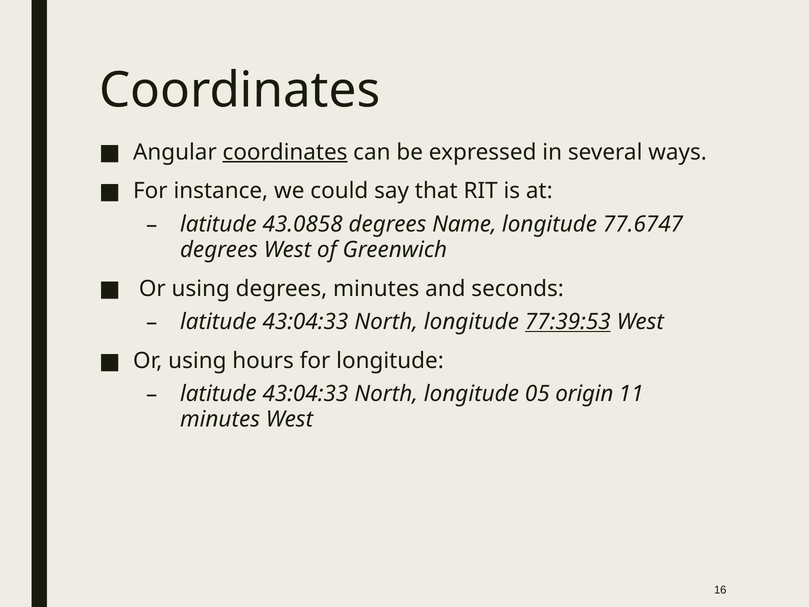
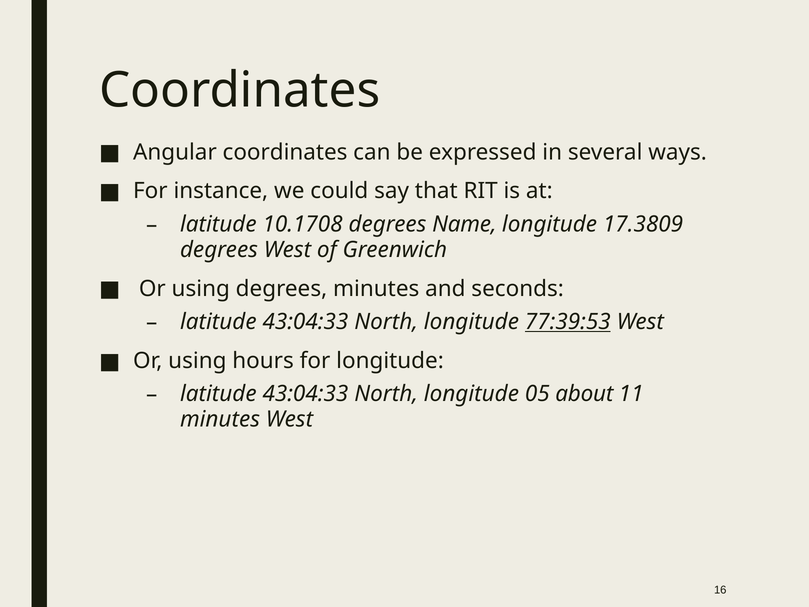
coordinates underline: present -> none (285, 152)
43.0858: 43.0858 -> 10.1708 (303, 224)
77.6747: 77.6747 -> 17.3809 (643, 224)
origin: origin -> about (584, 394)
